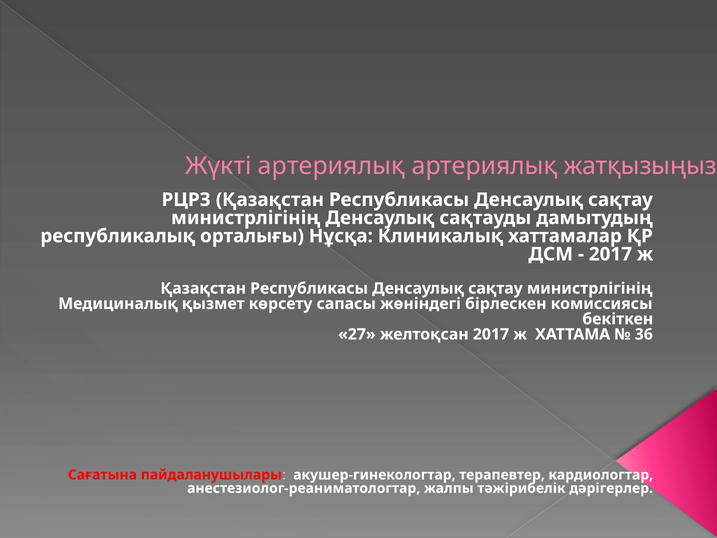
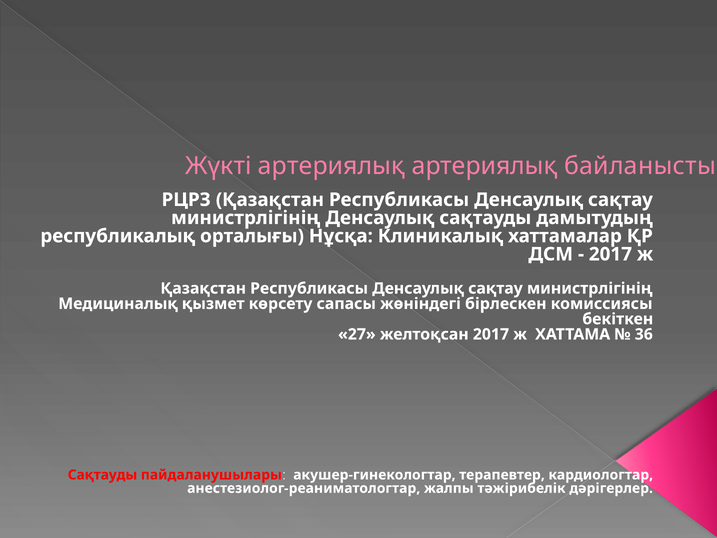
жатқызыңыз: жатқызыңыз -> байланысты (640, 166)
Сағатына: Сағатына -> Сақтауды (102, 475)
